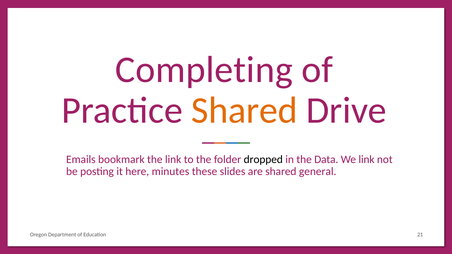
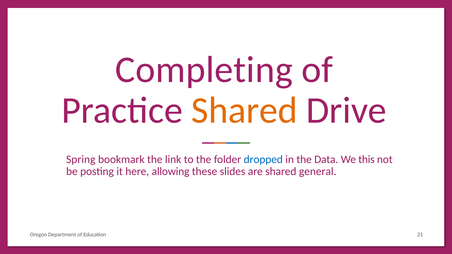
Emails: Emails -> Spring (81, 159)
dropped colour: black -> blue (263, 159)
We link: link -> this (367, 159)
minutes: minutes -> allowing (171, 172)
